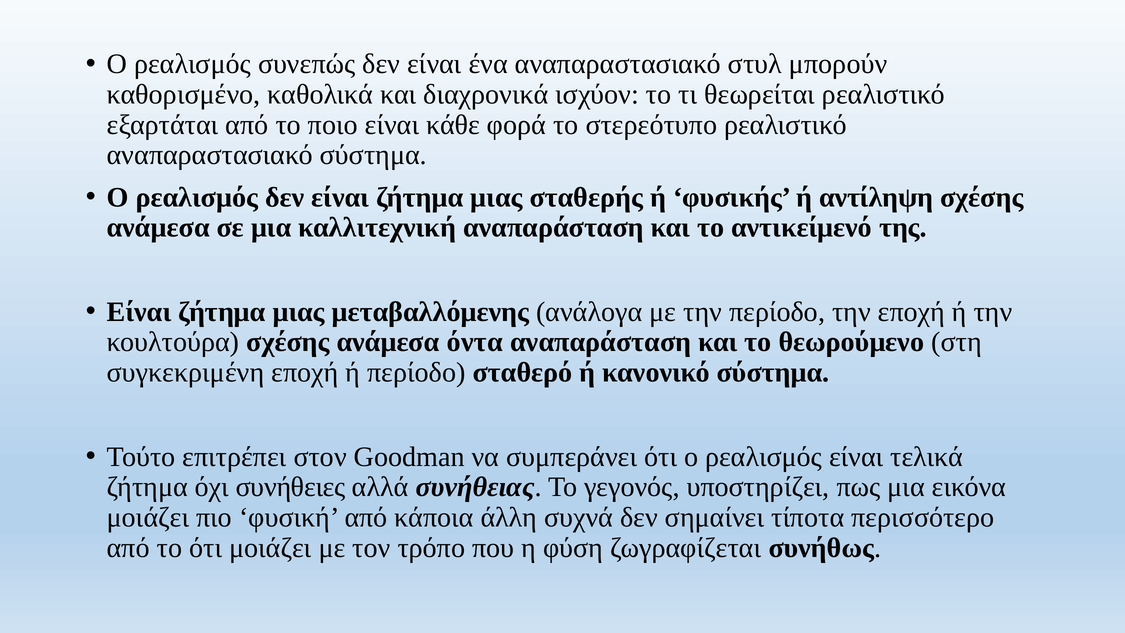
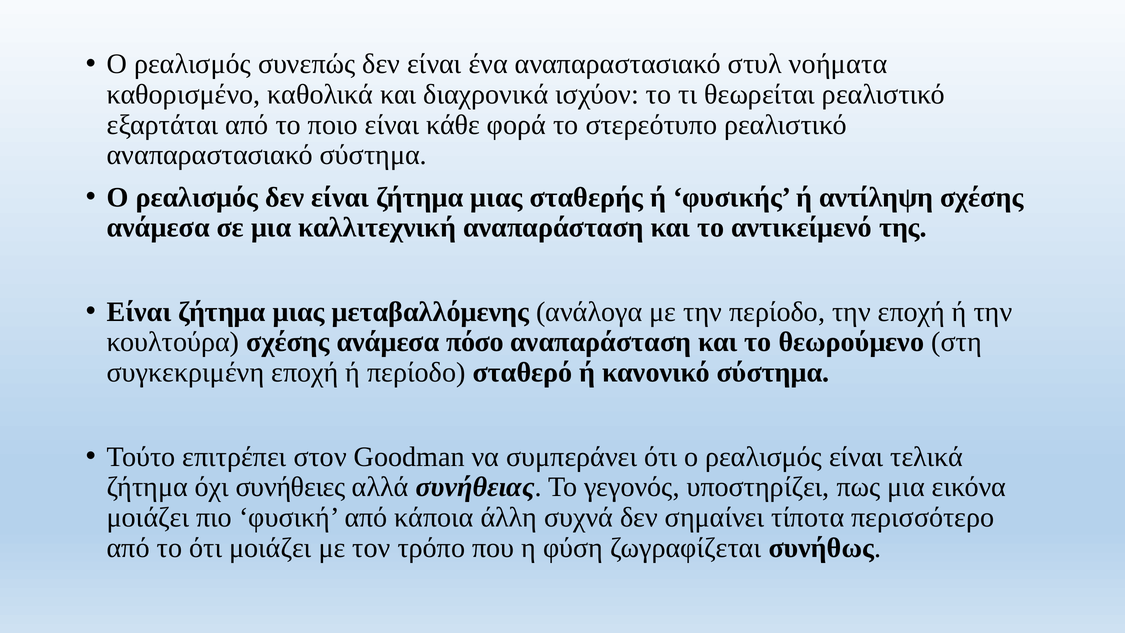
μπορούν: μπορούν -> νοήματα (838, 64)
όντα: όντα -> πόσο (475, 342)
